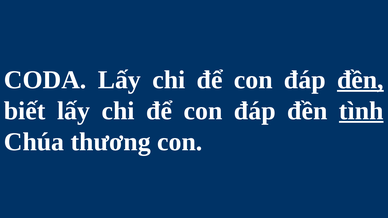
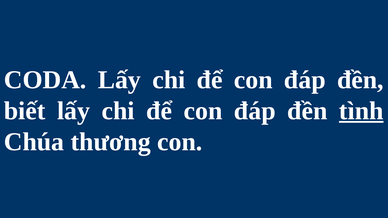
đền underline: present -> none (360, 80)
